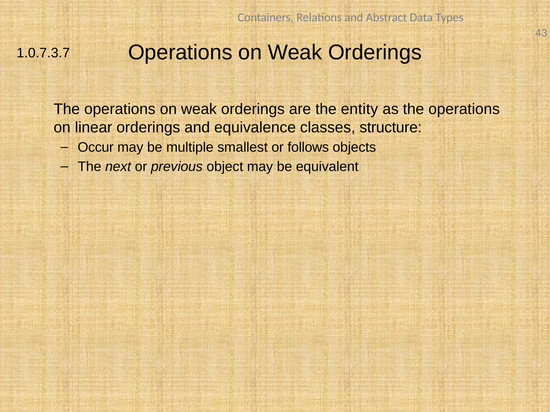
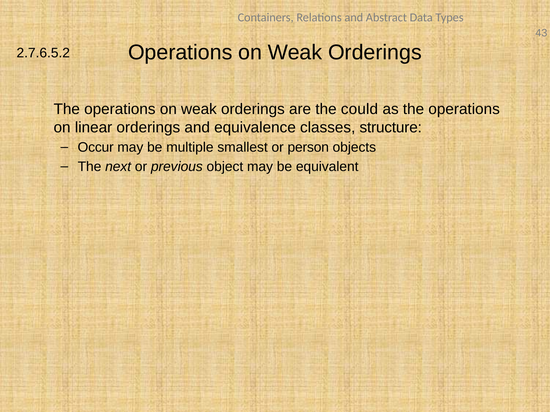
1.0.7.3.7: 1.0.7.3.7 -> 2.7.6.5.2 (43, 53)
entity: entity -> could (359, 109)
follows: follows -> person (308, 148)
